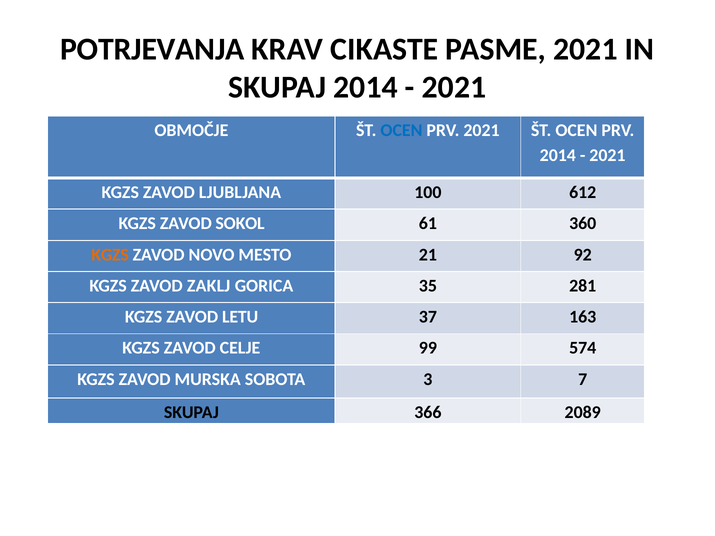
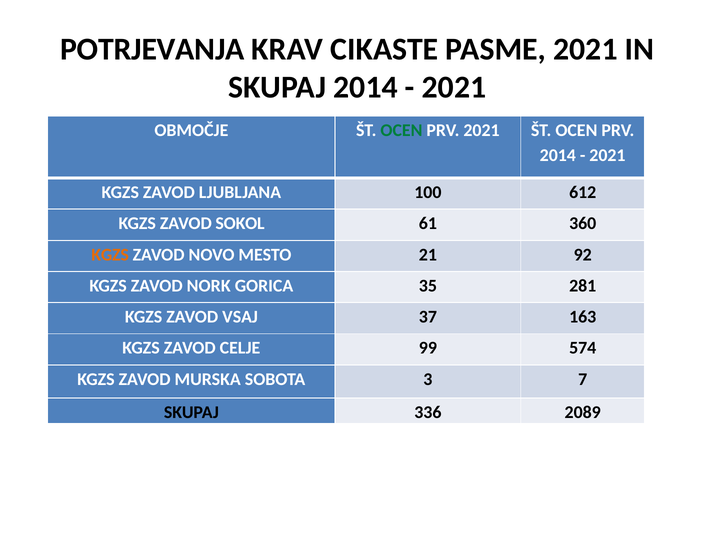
OCEN colour: blue -> green (401, 130)
ZAKLJ: ZAKLJ -> NORK (209, 286)
LETU: LETU -> VSAJ (240, 317)
366: 366 -> 336 (428, 413)
